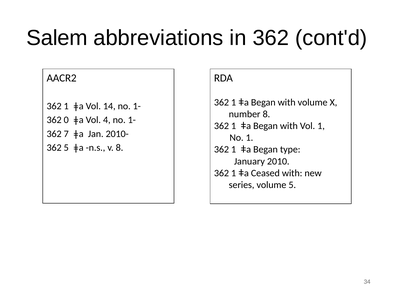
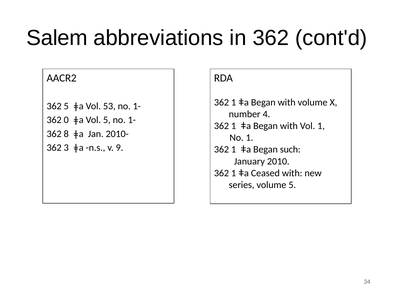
1: 1 -> 5 (66, 106)
14: 14 -> 53 (109, 106)
number 8: 8 -> 4 (266, 114)
Vol 4: 4 -> 5 (107, 120)
7: 7 -> 8 (66, 134)
362 5: 5 -> 3 (66, 148)
v 8: 8 -> 9 (120, 148)
type: type -> such (290, 150)
